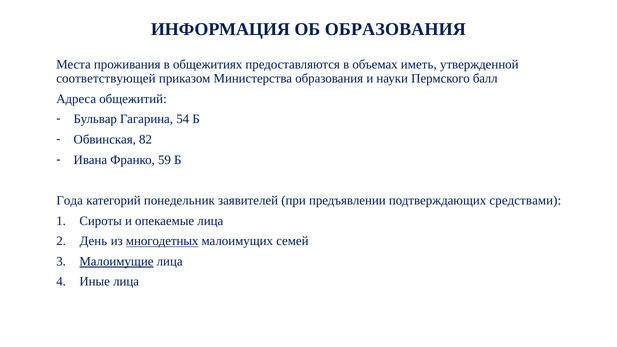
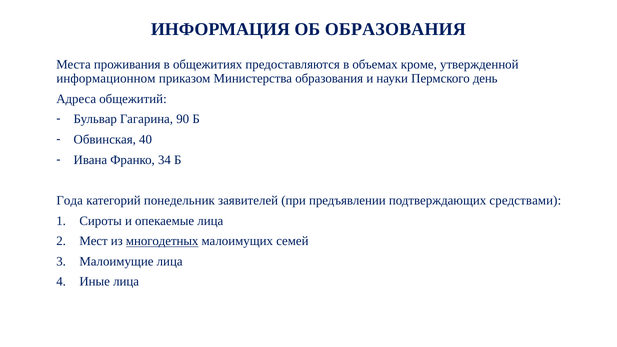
иметь: иметь -> кроме (419, 65)
соответствующей: соответствующей -> информационном (106, 79)
балл: балл -> день (485, 79)
54: 54 -> 90 (183, 119)
82: 82 -> 40 (146, 140)
59: 59 -> 34 (164, 160)
День: День -> Мест (94, 241)
Малоимущие underline: present -> none (116, 261)
